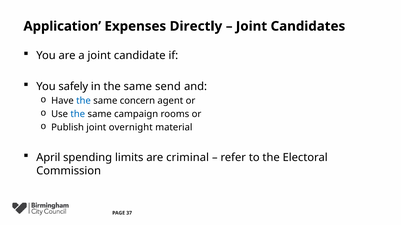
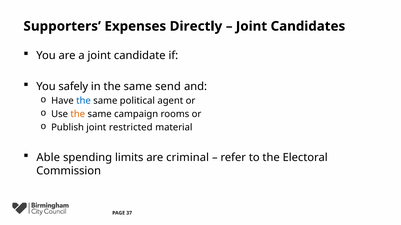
Application: Application -> Supporters (62, 26)
concern: concern -> political (137, 101)
the colour: blue -> orange (78, 114)
overnight: overnight -> restricted (131, 128)
April: April -> Able (48, 158)
